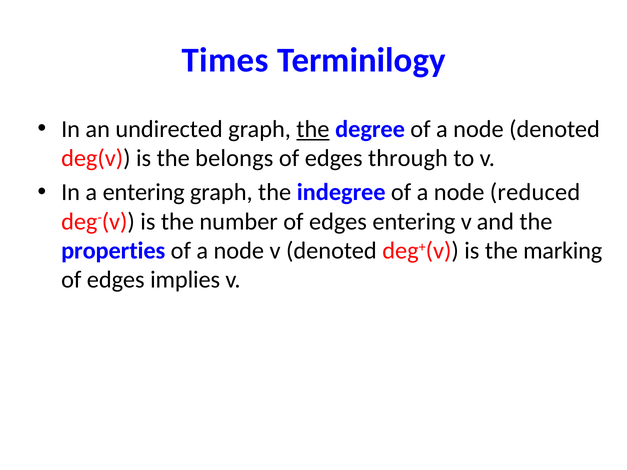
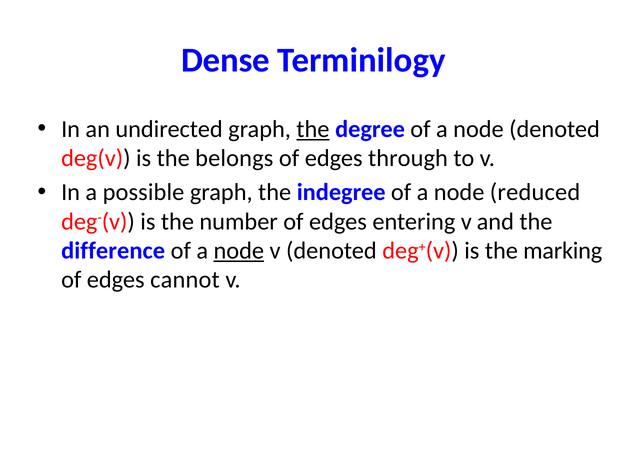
Times: Times -> Dense (225, 60)
a entering: entering -> possible (144, 192)
properties: properties -> difference (113, 251)
node underline: none -> present (239, 251)
implies: implies -> cannot (185, 280)
